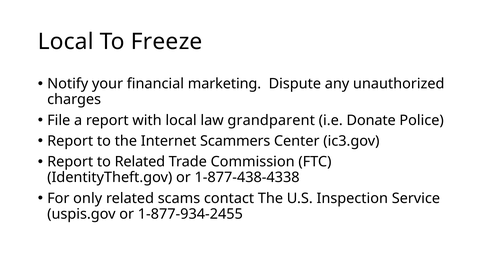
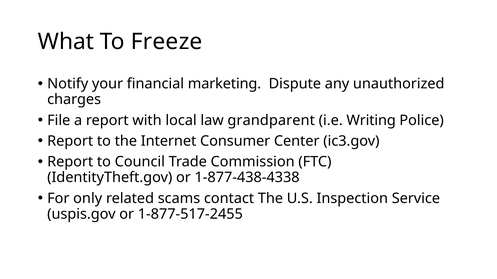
Local: Local -> What (66, 42)
Donate: Donate -> Writing (371, 121)
Scammers: Scammers -> Consumer (235, 141)
to Related: Related -> Council (140, 162)
1-877-934-2455: 1-877-934-2455 -> 1-877-517-2455 (190, 214)
